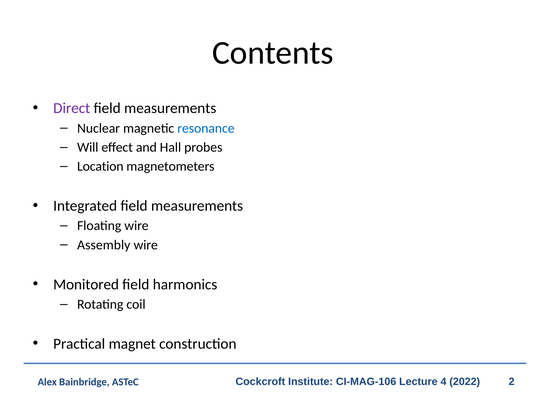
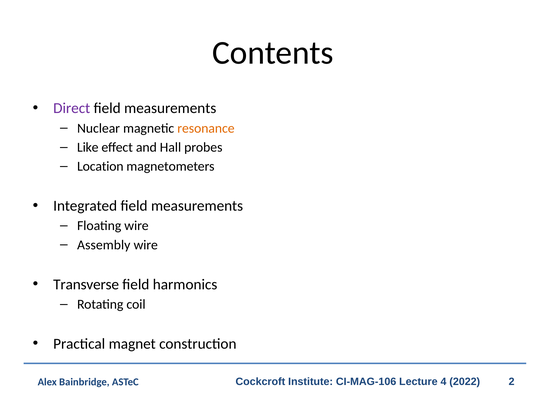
resonance colour: blue -> orange (206, 128)
Will: Will -> Like (88, 147)
Monitored: Monitored -> Transverse (86, 285)
